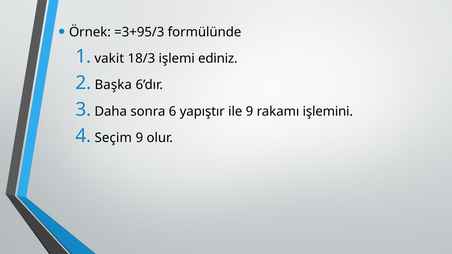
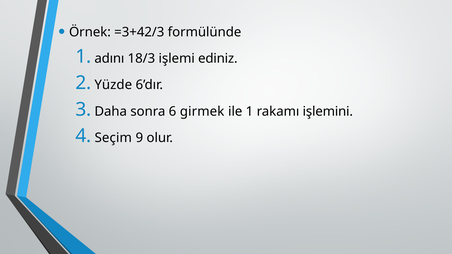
=3+95/3: =3+95/3 -> =3+42/3 (139, 32)
vakit: vakit -> adını (109, 59)
Başka: Başka -> Yüzde (113, 85)
yapıştır: yapıştır -> girmek (202, 112)
ile 9: 9 -> 1 (250, 112)
